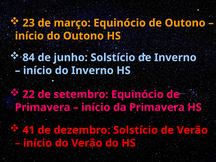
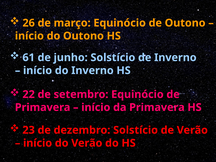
23: 23 -> 26 (29, 23)
84: 84 -> 61 (29, 58)
41: 41 -> 23 (29, 130)
